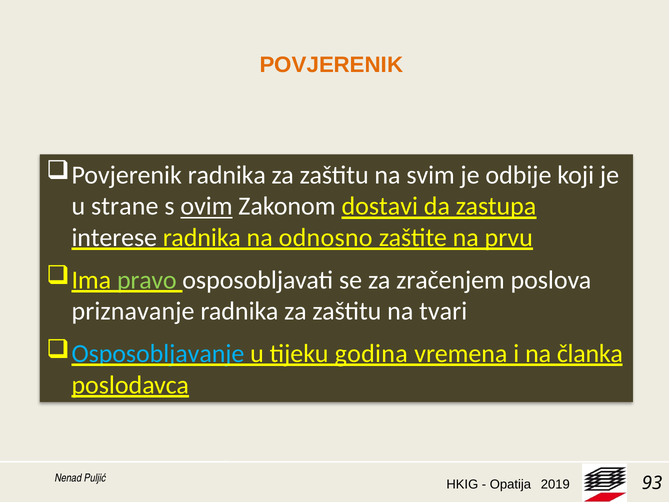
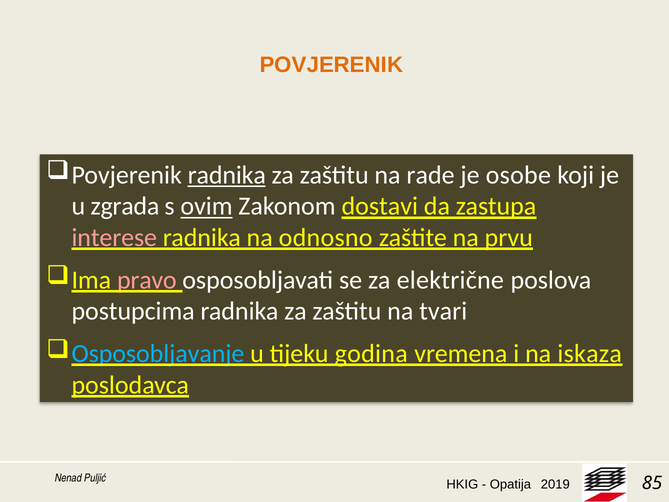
radnika underline: none -> present (227, 175)
svim: svim -> rade (431, 175)
odbije: odbije -> osobe (518, 175)
strane: strane -> zgrada (125, 206)
interese colour: white -> pink (114, 237)
pravo colour: light green -> pink (147, 280)
zračenjem: zračenjem -> električne (450, 280)
priznavanje: priznavanje -> postupcima (133, 311)
članka: članka -> iskaza (590, 354)
93: 93 -> 85 (652, 483)
